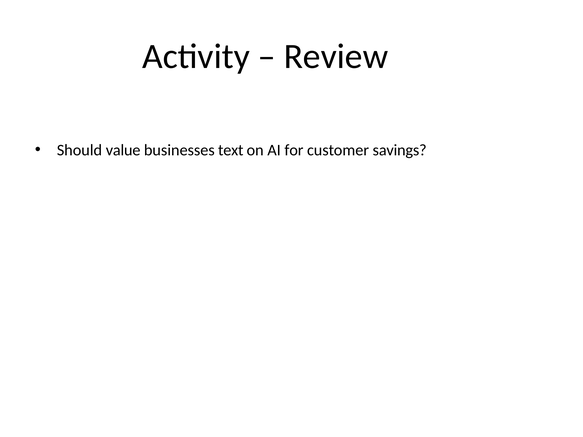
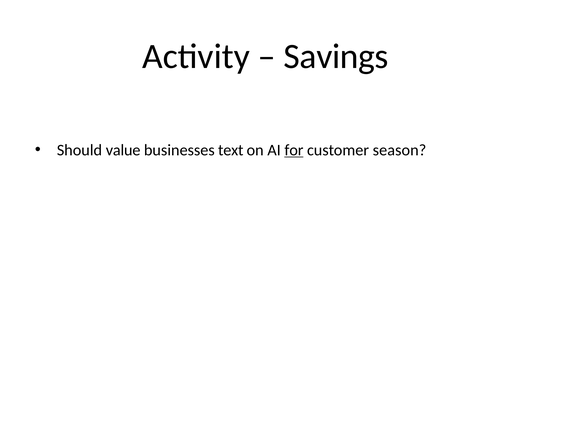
Review: Review -> Savings (336, 56)
for underline: none -> present (294, 150)
savings: savings -> season (400, 150)
